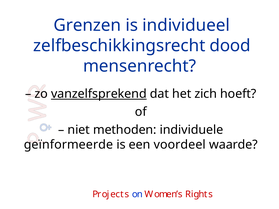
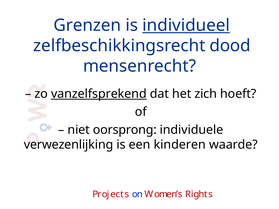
individueel underline: none -> present (186, 25)
methoden: methoden -> oorsprong (125, 130)
geïnformeerde: geïnformeerde -> verwezenlijking (69, 145)
voordeel: voordeel -> kinderen (180, 145)
